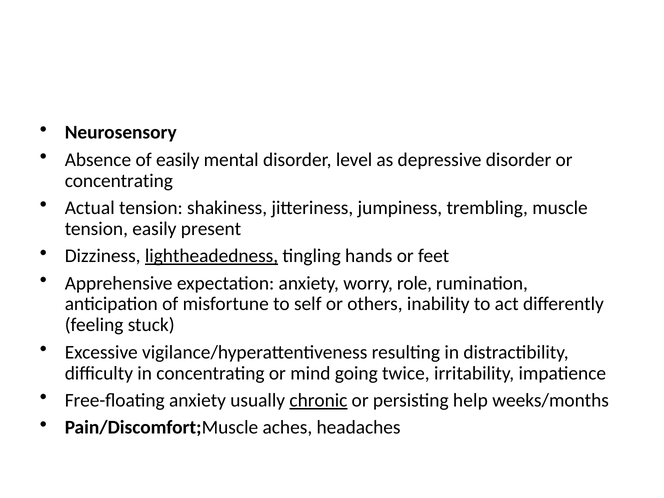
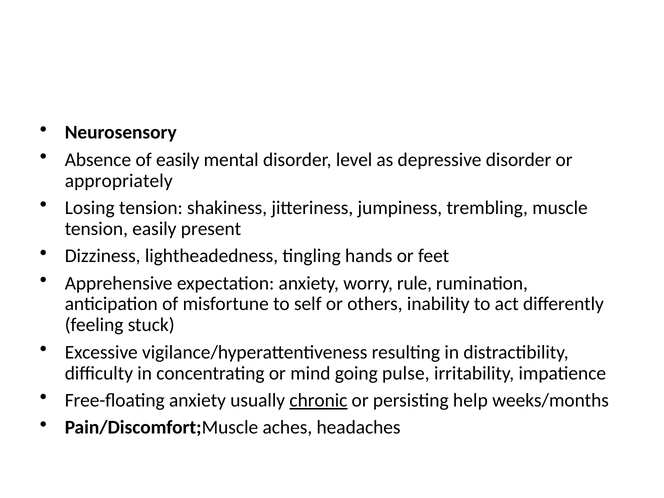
concentrating: concentrating -> appropriately (119, 181)
Actual: Actual -> Losing (90, 208)
lightheadedness underline: present -> none (212, 256)
role: role -> rule (414, 283)
twice: twice -> pulse (406, 373)
